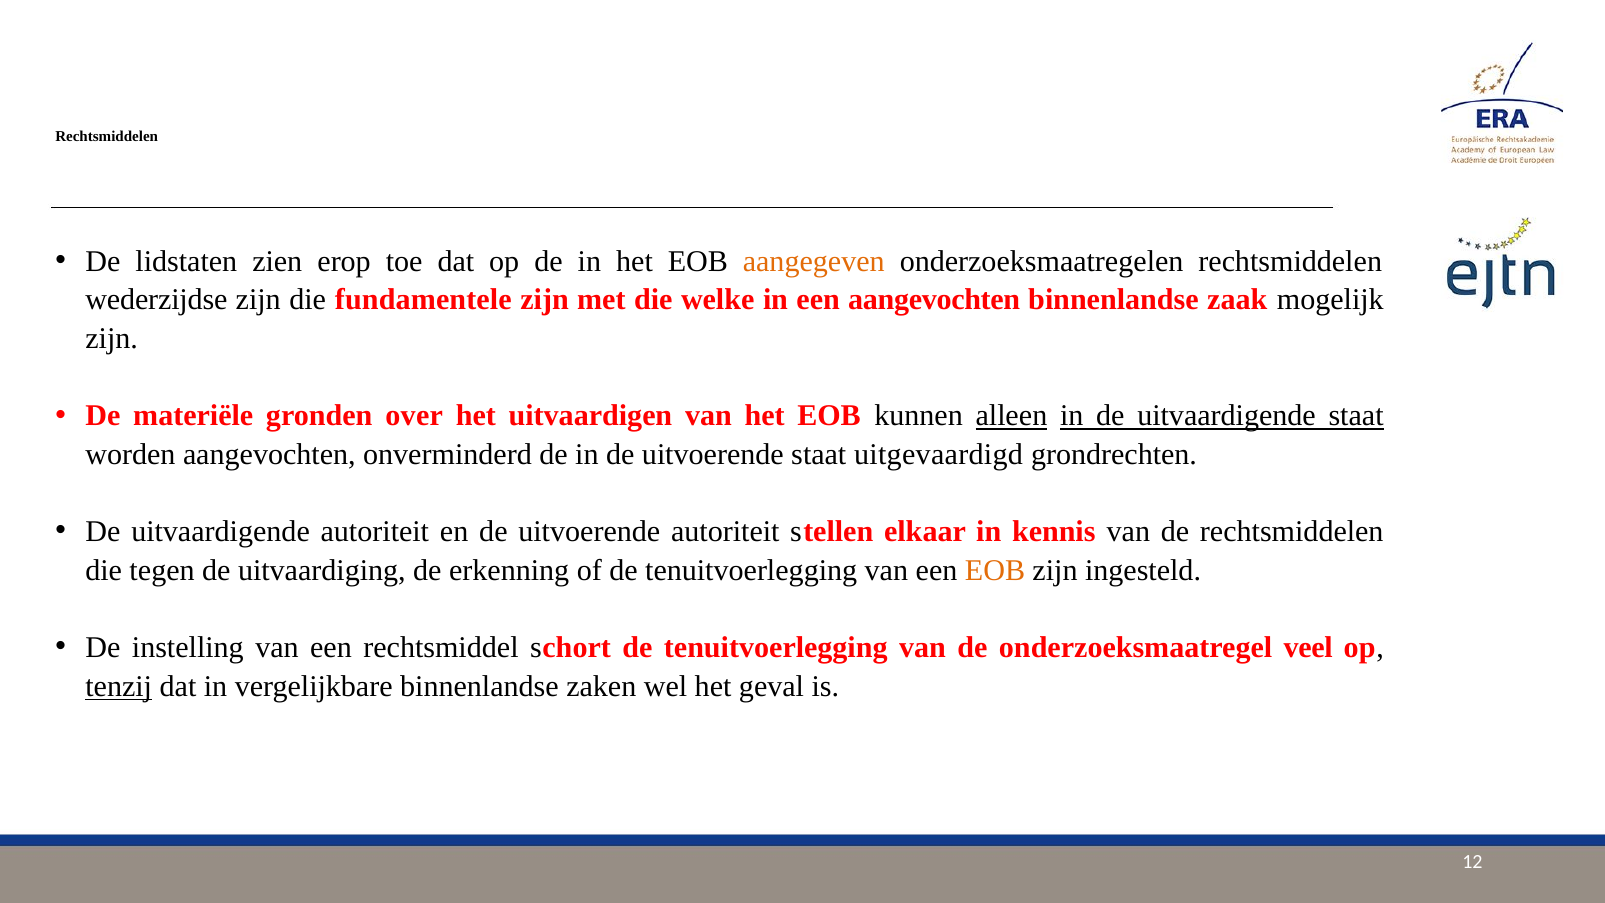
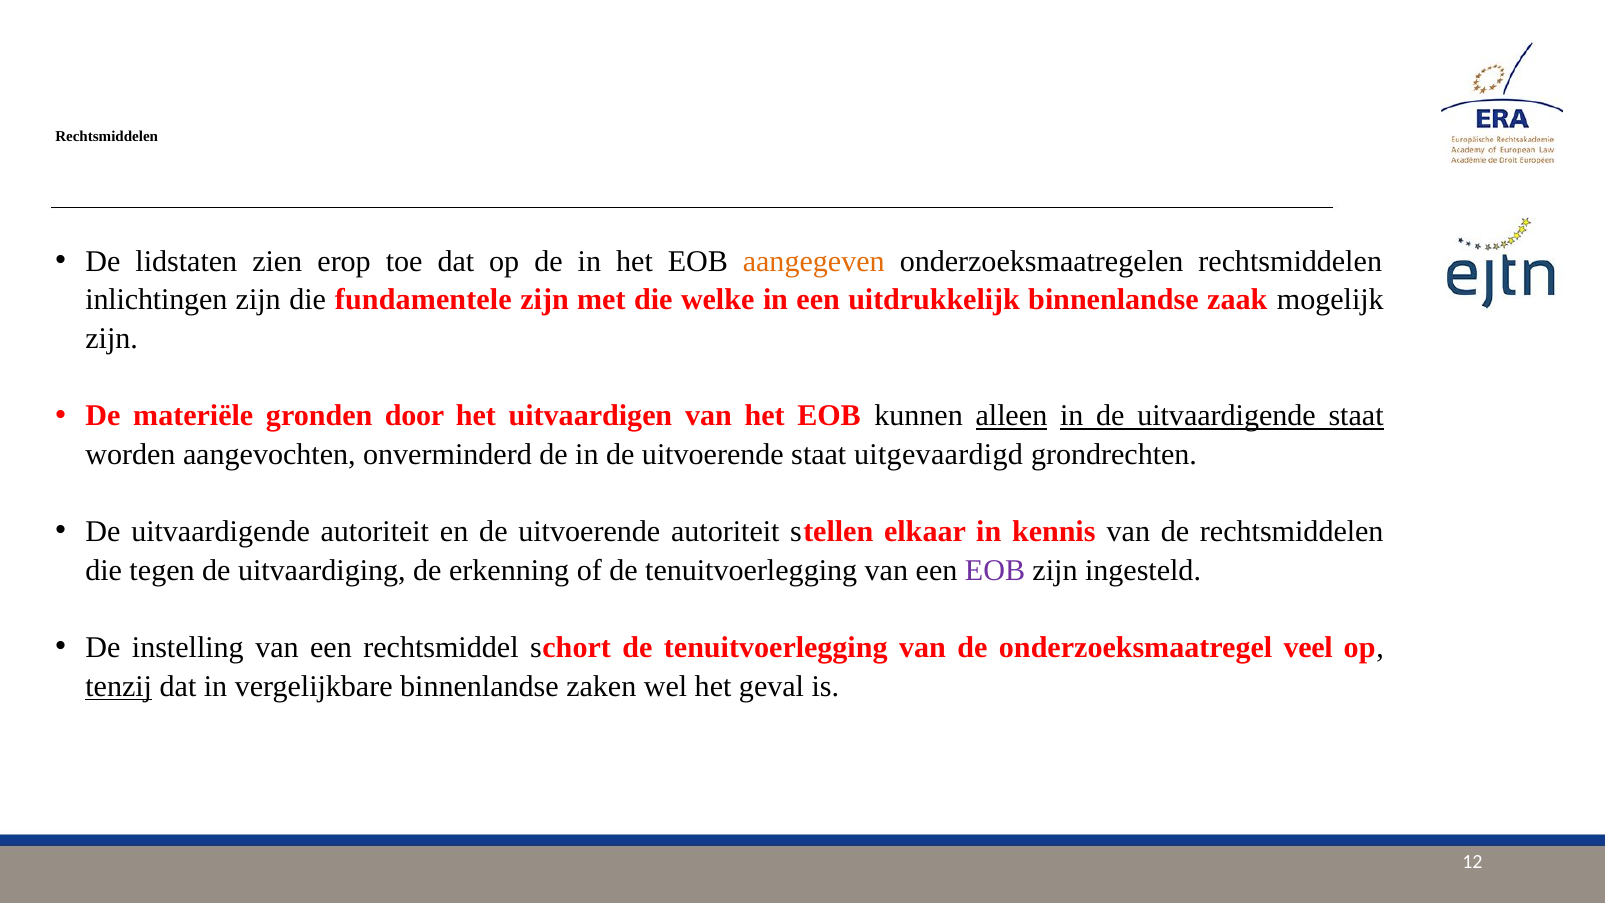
wederzijdse: wederzijdse -> inlichtingen (156, 300)
een aangevochten: aangevochten -> uitdrukkelijk (934, 300)
over: over -> door (414, 416)
EOB colour: orange -> purple (995, 570)
